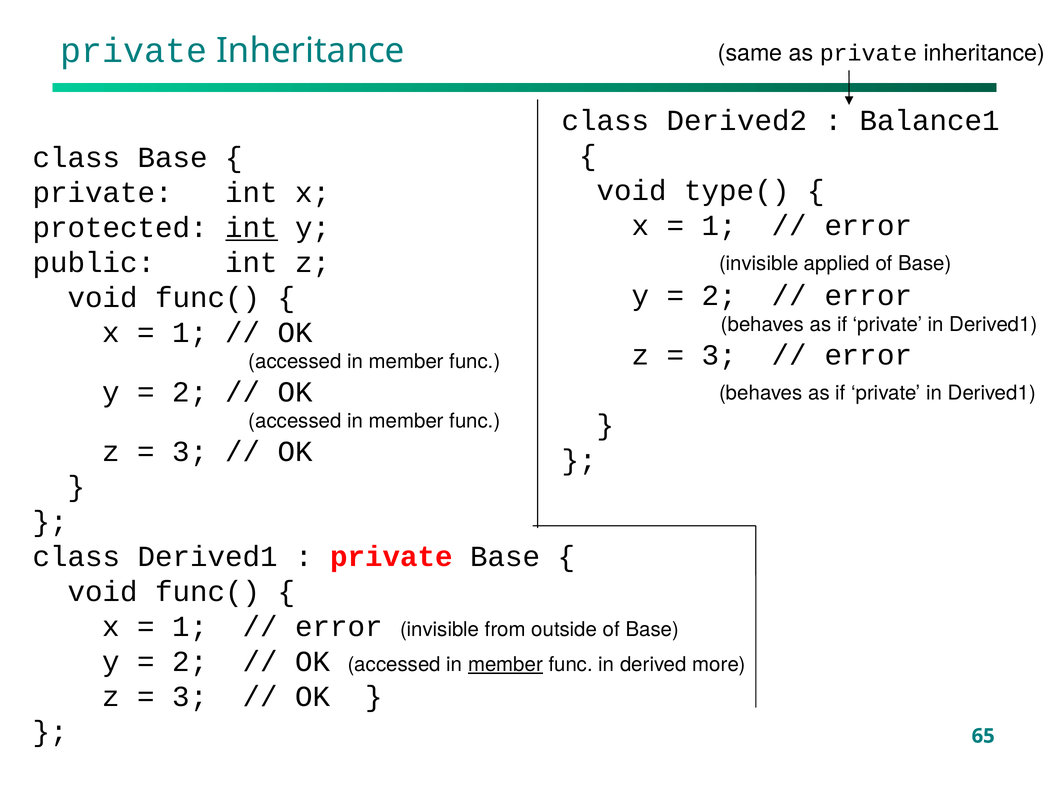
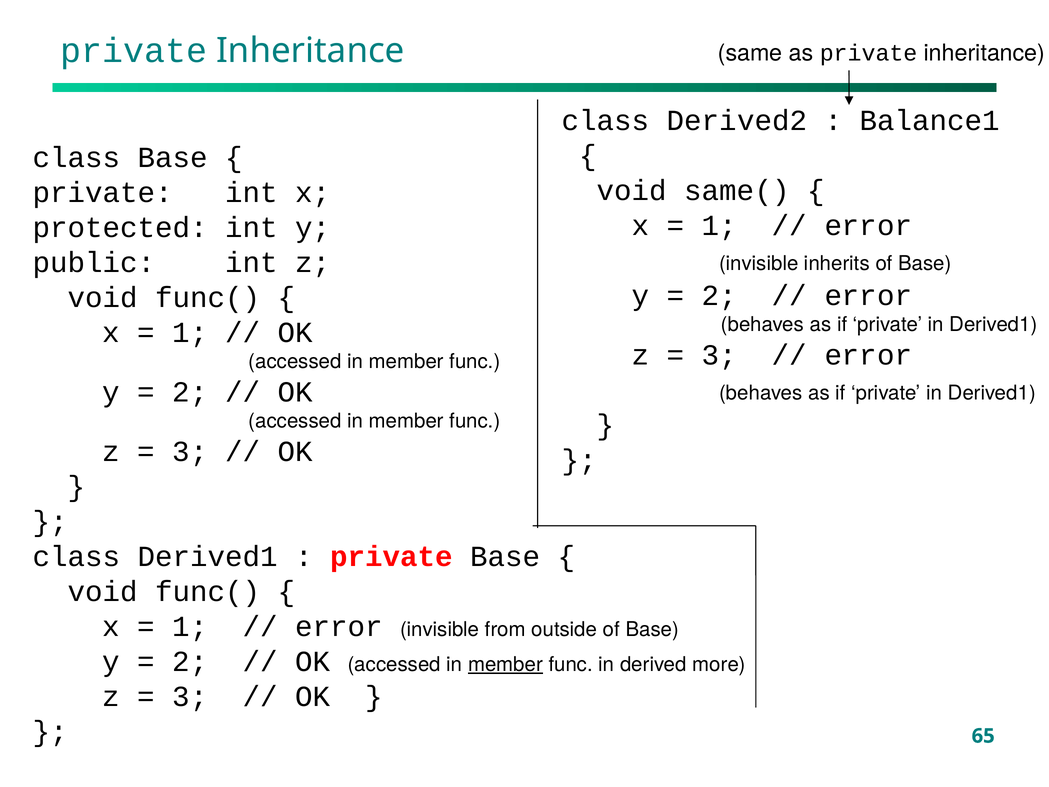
type(: type( -> same( (737, 190)
int underline: present -> none (252, 228)
applied: applied -> inherits (837, 263)
